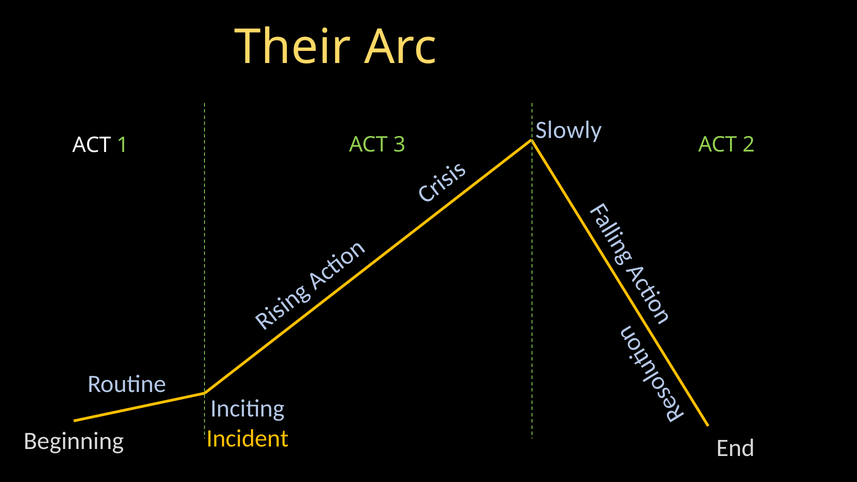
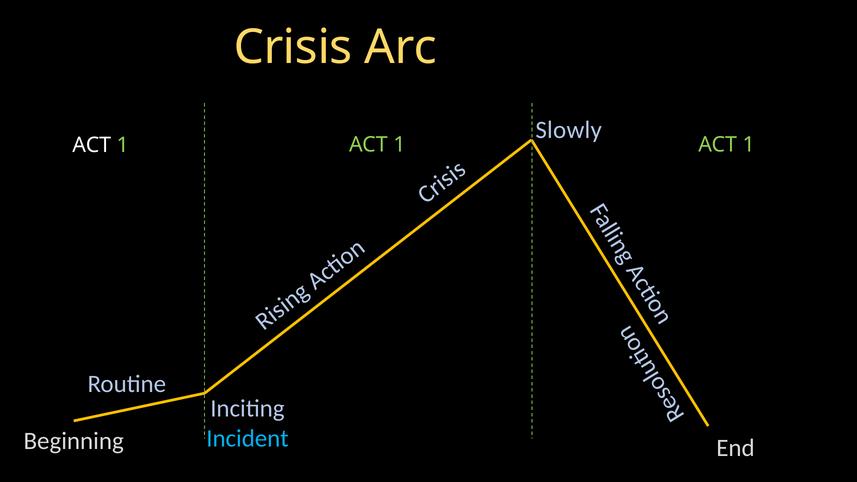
Their: Their -> Crisis (293, 47)
3: 3 -> 1 (399, 145)
2: 2 -> 1 (749, 145)
Incident colour: yellow -> light blue (247, 438)
